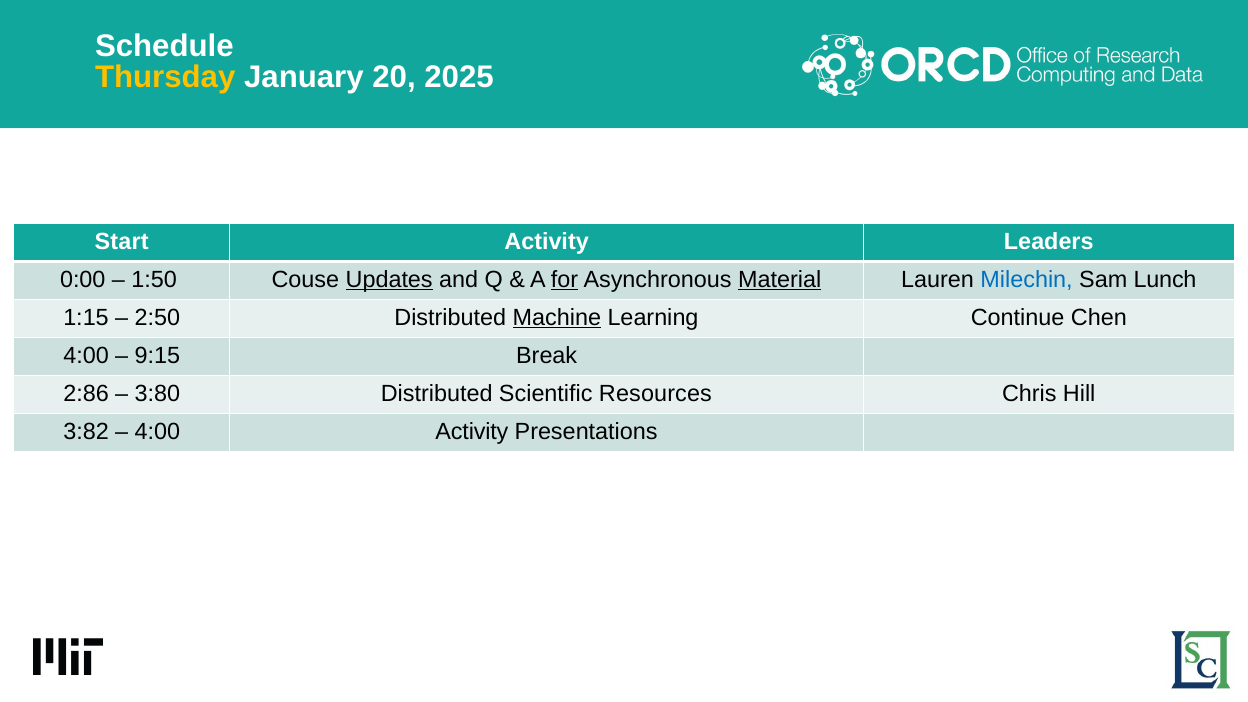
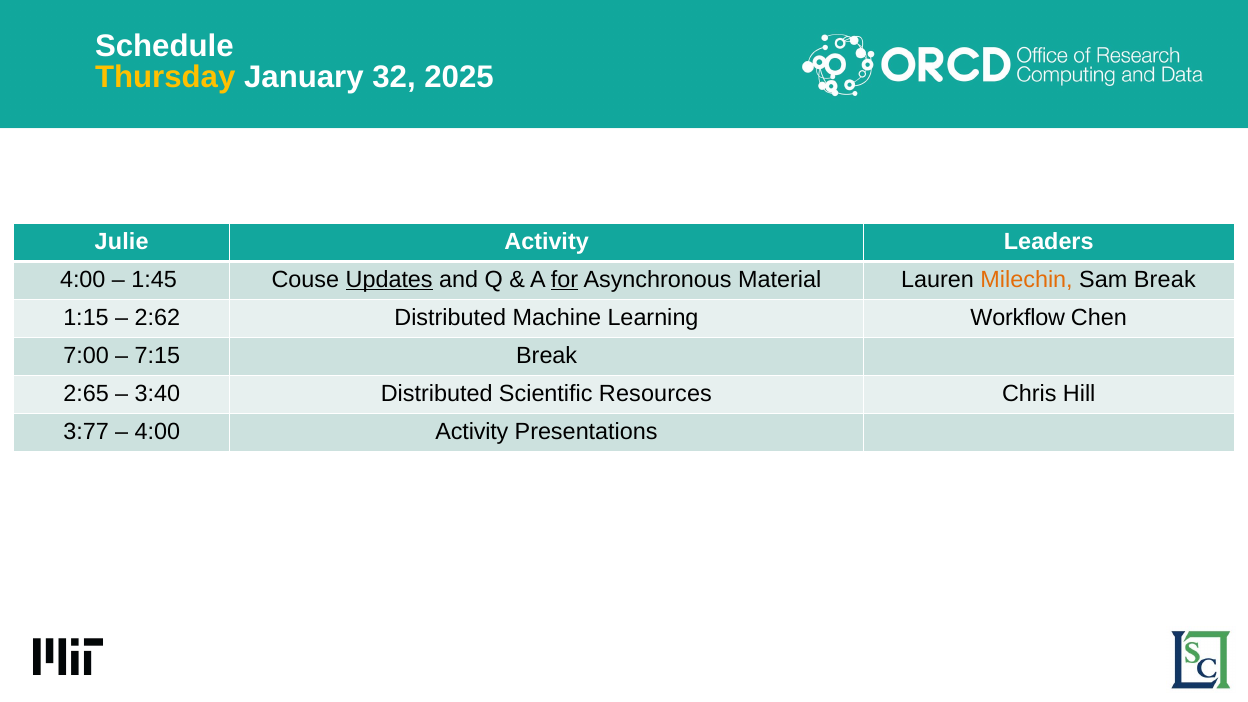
20: 20 -> 32 (394, 77)
Start: Start -> Julie (122, 242)
0:00: 0:00 -> 4:00 (83, 279)
1:50: 1:50 -> 1:45 (154, 279)
Material underline: present -> none (780, 279)
Milechin colour: blue -> orange (1027, 279)
Sam Lunch: Lunch -> Break (1165, 279)
2:50: 2:50 -> 2:62 (157, 317)
Machine underline: present -> none (557, 317)
Continue: Continue -> Workflow (1018, 317)
4:00: 4:00 -> 7:00 (86, 355)
9:15: 9:15 -> 7:15 (157, 355)
2:86: 2:86 -> 2:65 (86, 393)
3:80: 3:80 -> 3:40 (157, 393)
3:82: 3:82 -> 3:77 (86, 431)
